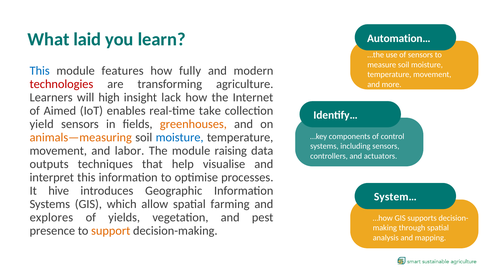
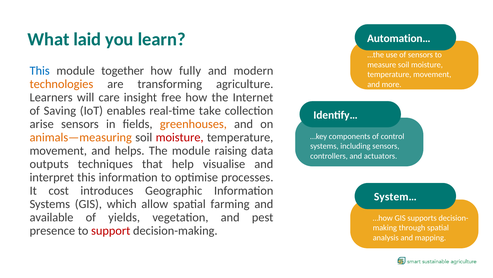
features: features -> together (123, 71)
technologies colour: red -> orange (61, 84)
high: high -> care (109, 97)
lack: lack -> free (171, 97)
Aimed: Aimed -> Saving (60, 111)
yield: yield -> arise (42, 124)
moisture colour: blue -> red (180, 137)
labor: labor -> helps (130, 150)
hive: hive -> cost (59, 190)
explores: explores -> available (52, 217)
support colour: orange -> red (111, 230)
